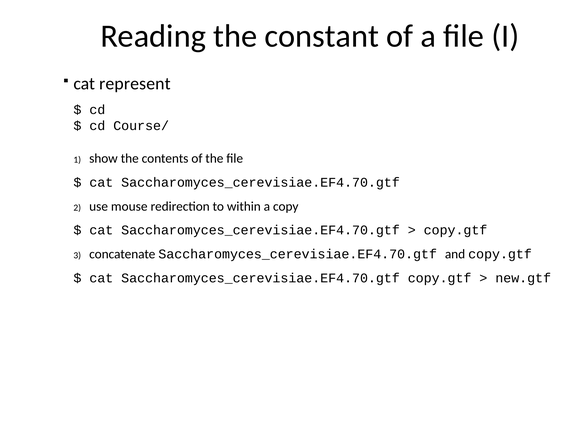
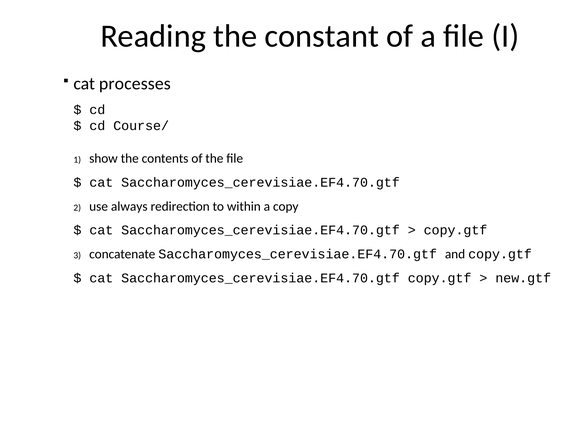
represent: represent -> processes (135, 83)
mouse: mouse -> always (129, 206)
